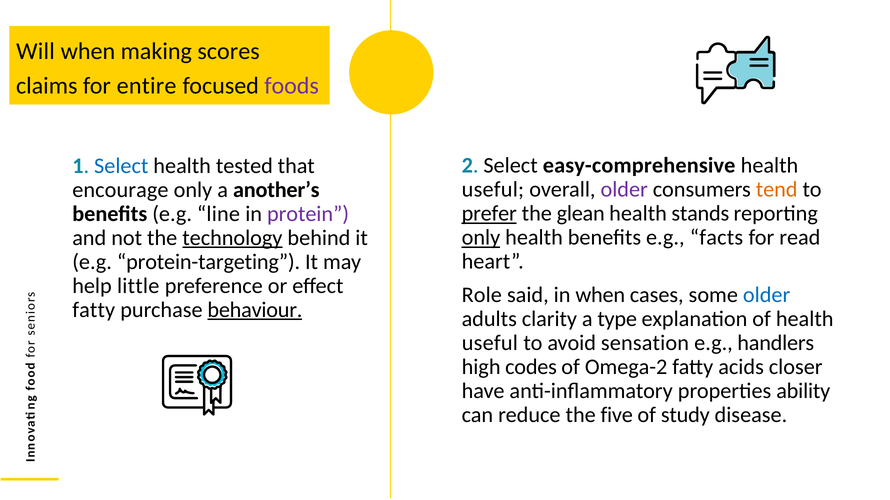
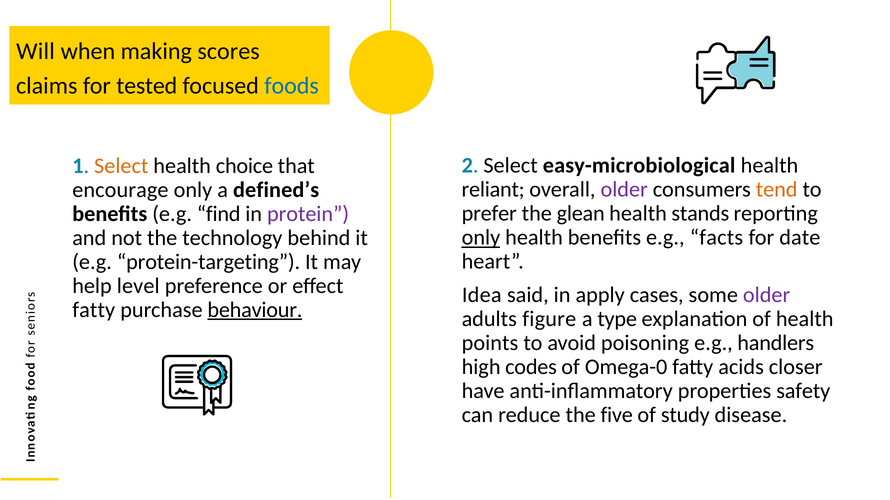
entire: entire -> tested (147, 86)
foods colour: purple -> blue (292, 86)
easy-comprehensive: easy-comprehensive -> easy-microbiological (639, 166)
Select colour: blue -> orange (121, 166)
tested: tested -> choice (244, 166)
useful: useful -> reliant (493, 190)
another’s: another’s -> defined’s (276, 190)
prefer underline: present -> none (489, 214)
line: line -> find (219, 214)
read: read -> date (800, 238)
technology underline: present -> none (232, 238)
little: little -> level (138, 286)
Role: Role -> Idea (482, 295)
in when: when -> apply (600, 295)
older colour: blue -> purple (767, 295)
clarity: clarity -> figure (549, 319)
useful: useful -> points (490, 343)
sensation: sensation -> poisoning (645, 343)
Omega-2: Omega-2 -> Omega-0 (626, 367)
ability: ability -> safety (803, 391)
